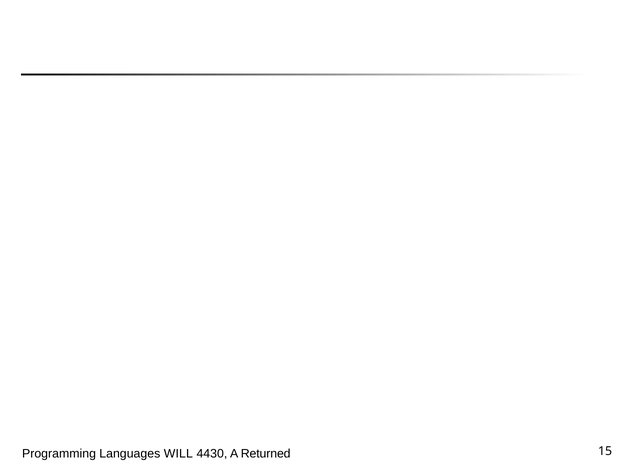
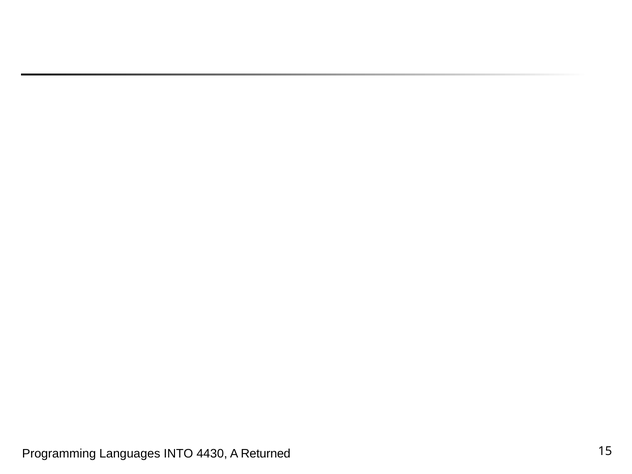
WILL: WILL -> INTO (178, 454)
